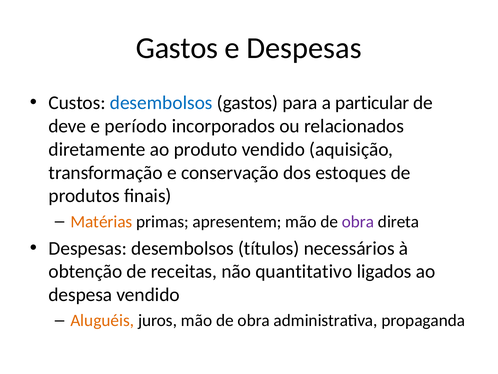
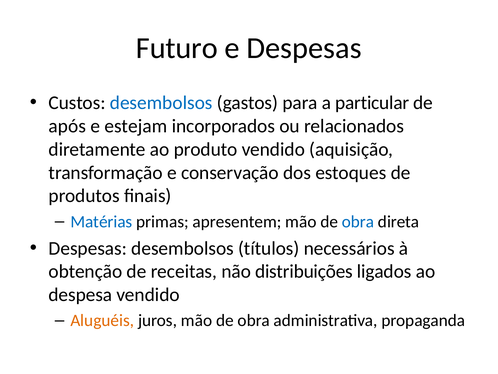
Gastos: Gastos -> Futuro (177, 48)
deve: deve -> após (67, 126)
período: período -> estejam (136, 126)
Matérias colour: orange -> blue (101, 221)
obra colour: purple -> blue (358, 221)
quantitativo: quantitativo -> distribuições (304, 271)
